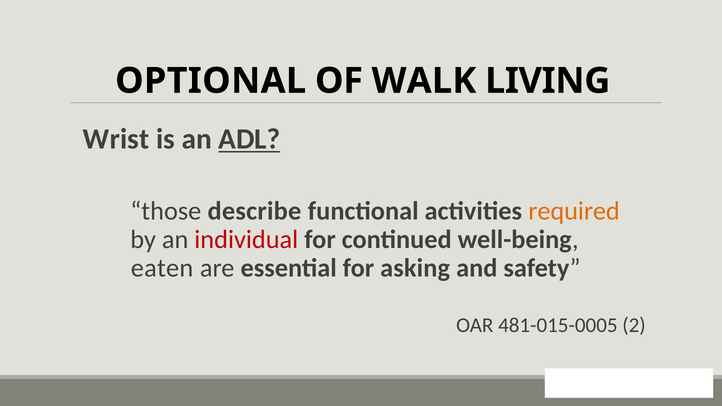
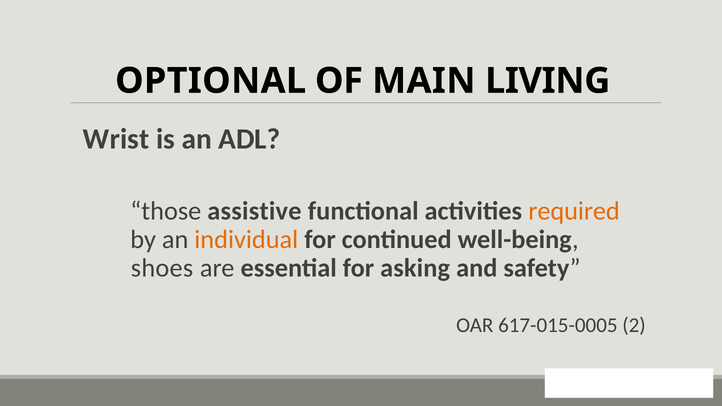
WALK: WALK -> MAIN (424, 81)
ADL underline: present -> none (249, 139)
describe: describe -> assistive (254, 211)
individual colour: red -> orange (246, 240)
eaten: eaten -> shoes (162, 268)
481-015-0005: 481-015-0005 -> 617-015-0005 (558, 326)
